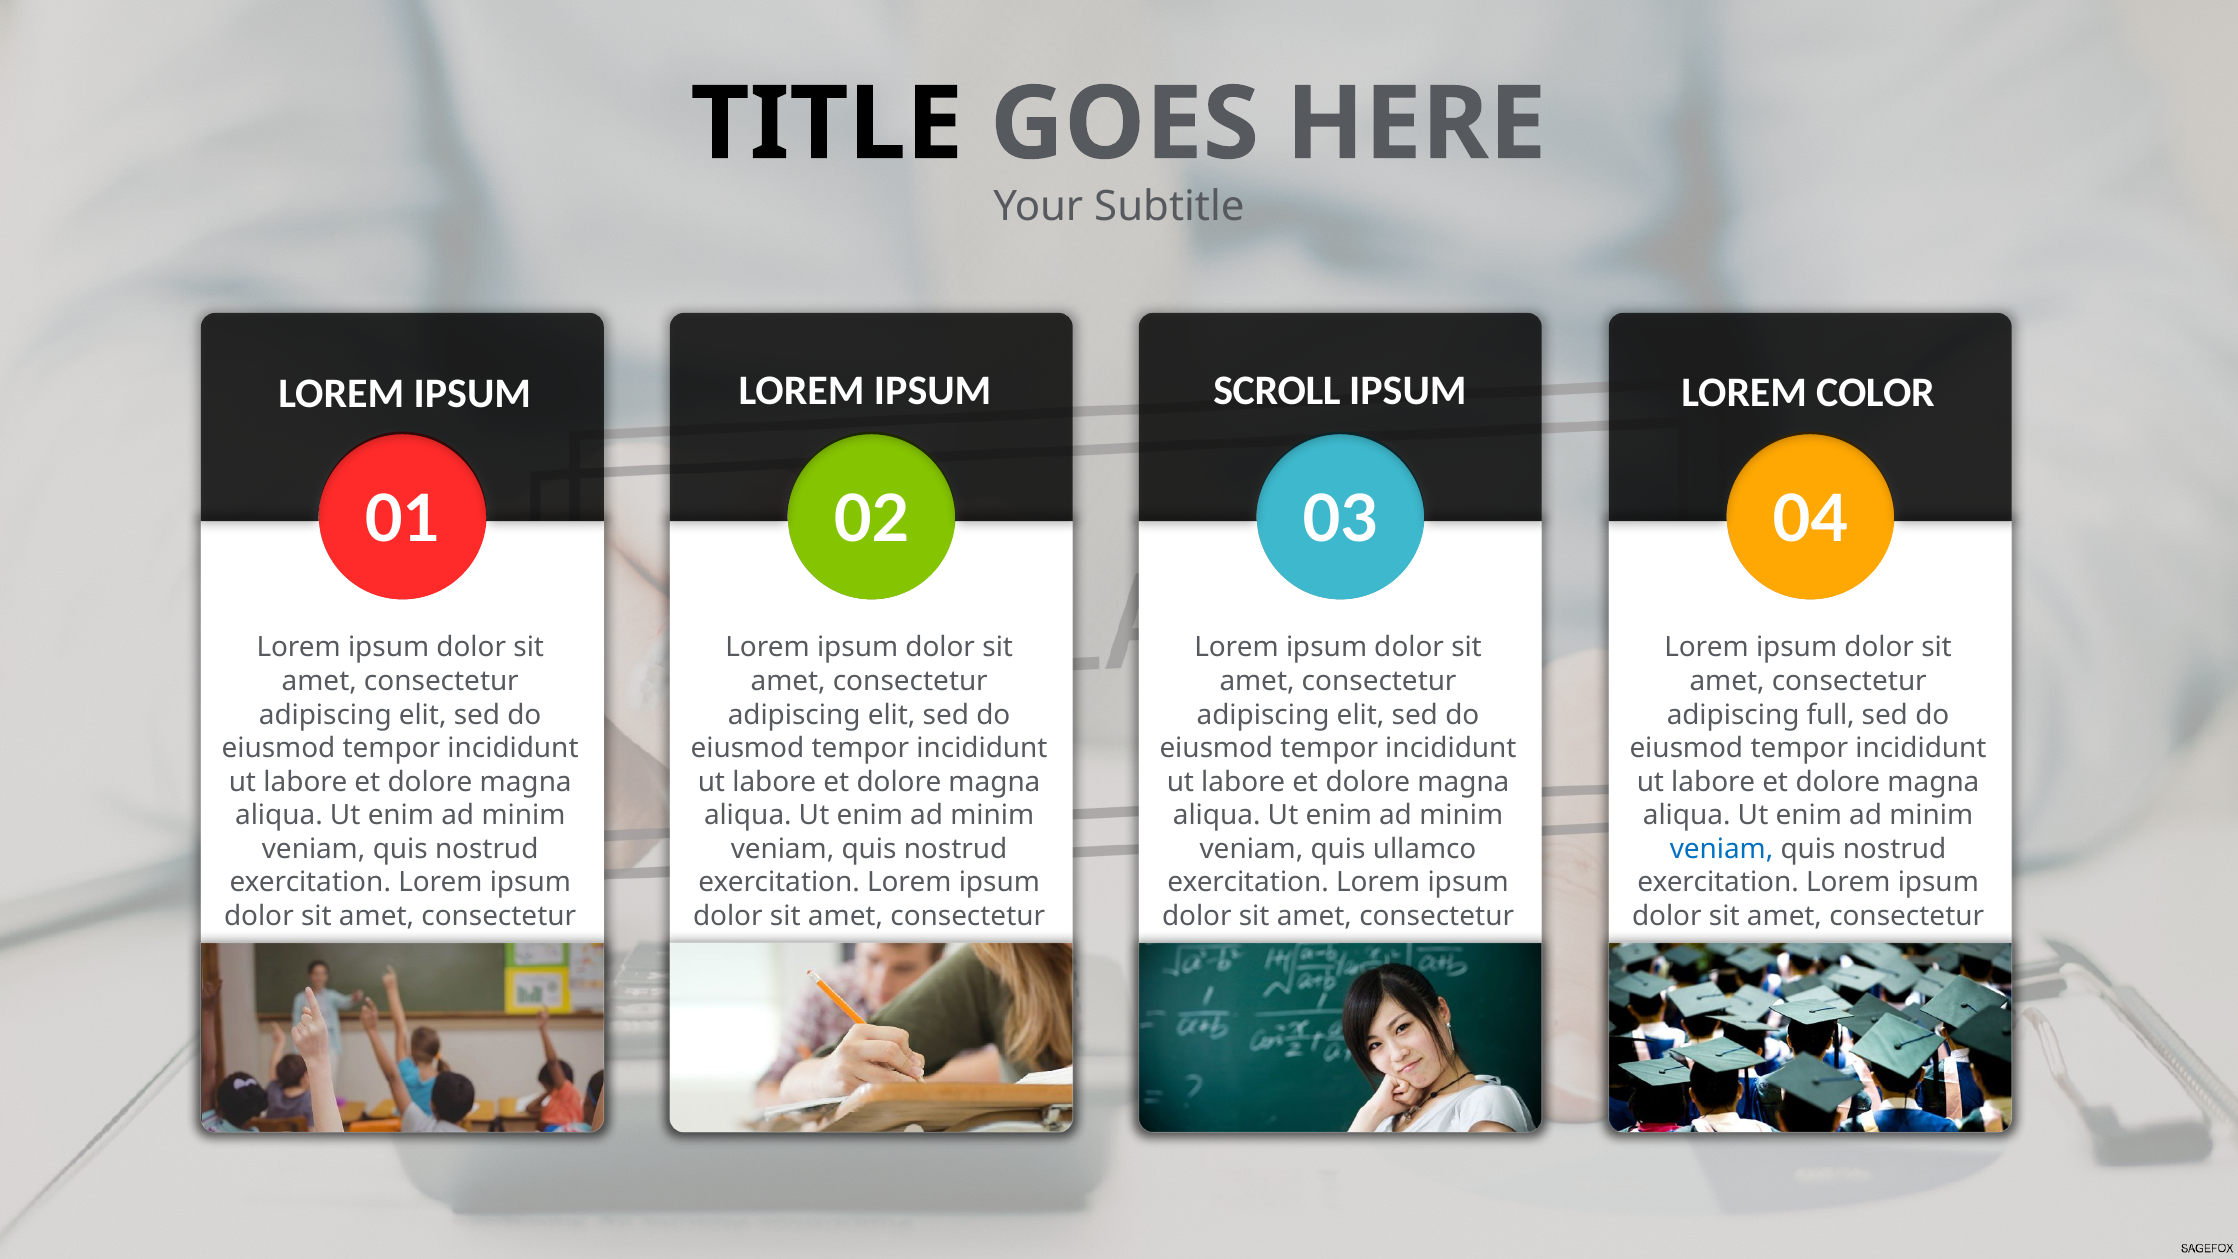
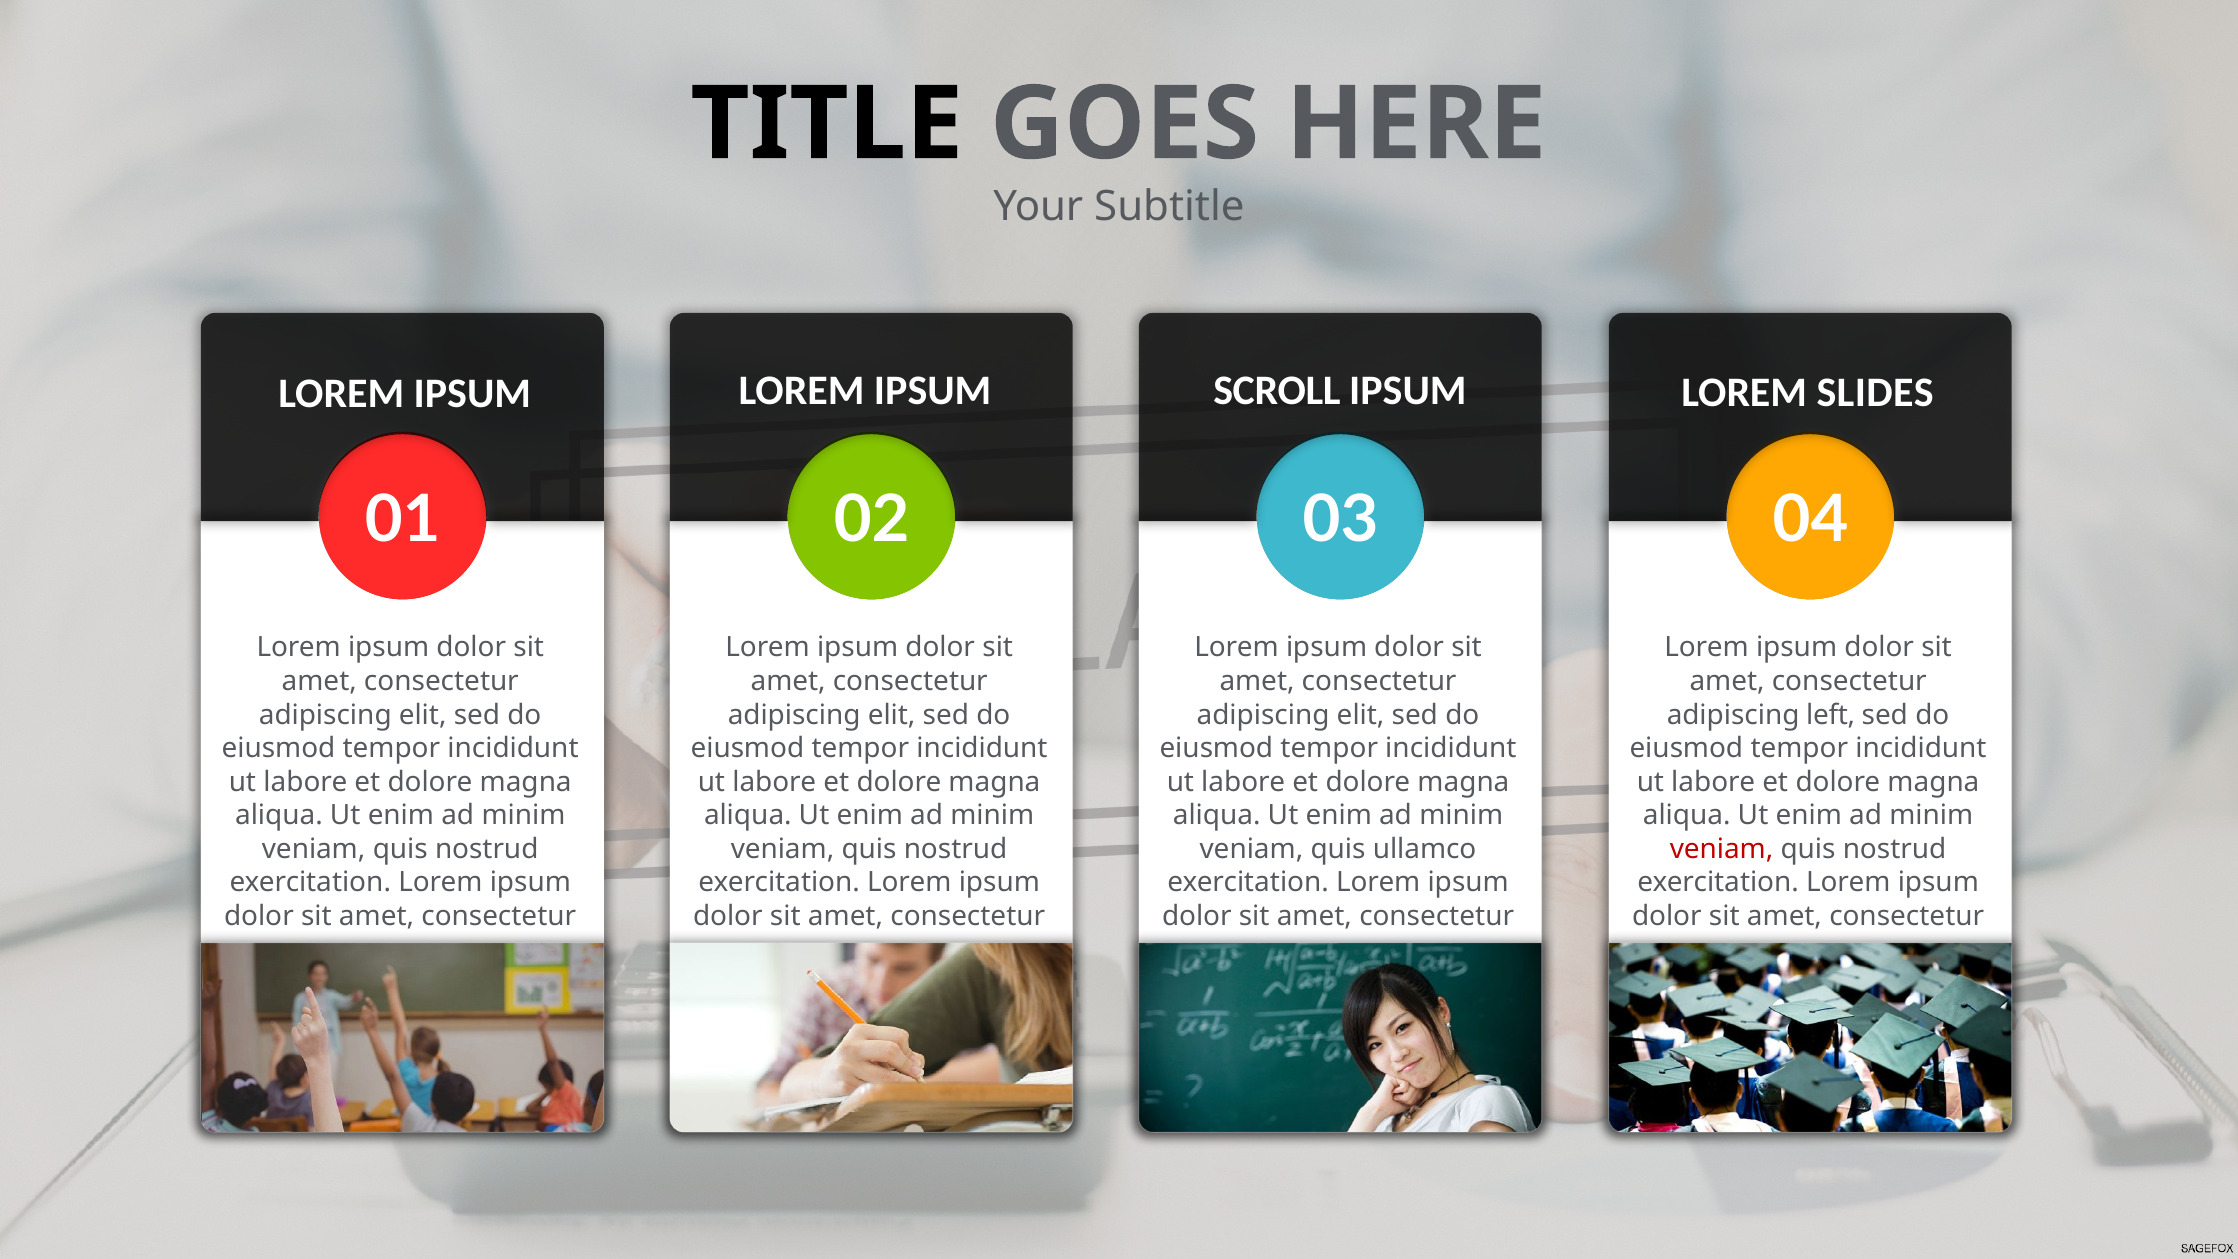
COLOR: COLOR -> SLIDES (1875, 393)
full: full -> left (1831, 715)
veniam colour: blue -> red (1722, 849)
